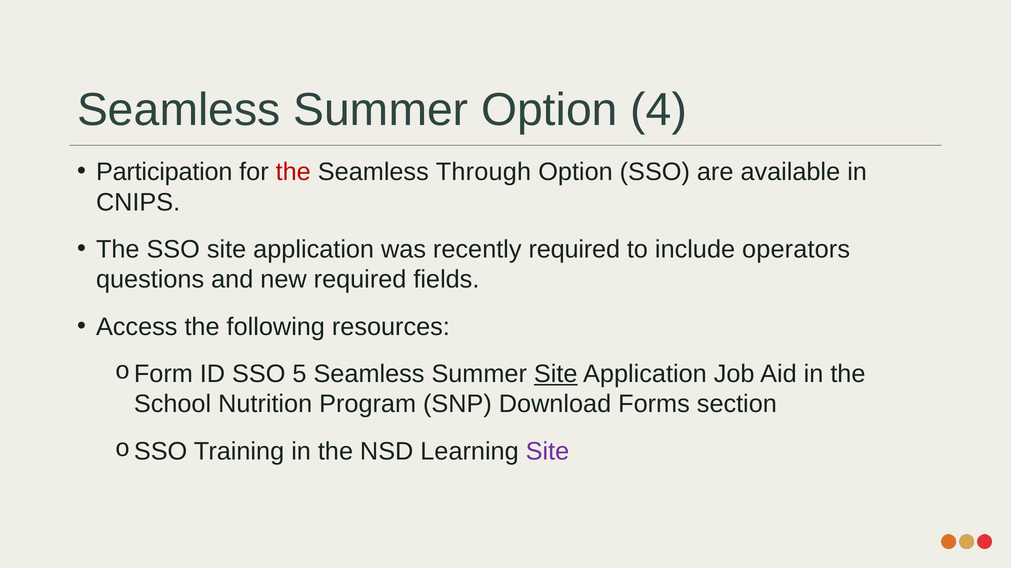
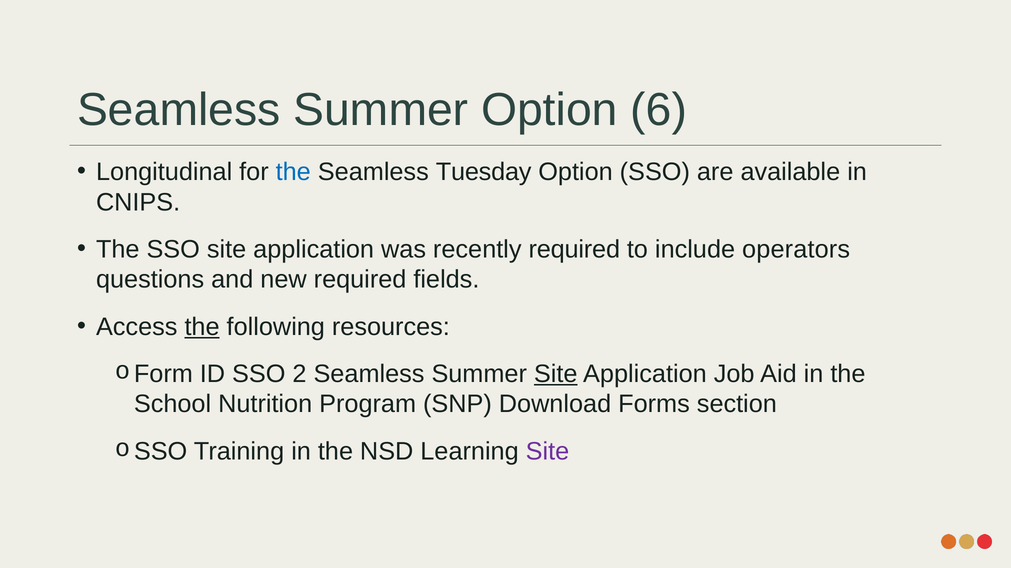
4: 4 -> 6 (659, 110)
Participation: Participation -> Longitudinal (164, 172)
the colour: red -> blue (293, 172)
Through: Through -> Tuesday (484, 172)
the underline: none -> present (202, 327)
5: 5 -> 2 (299, 374)
